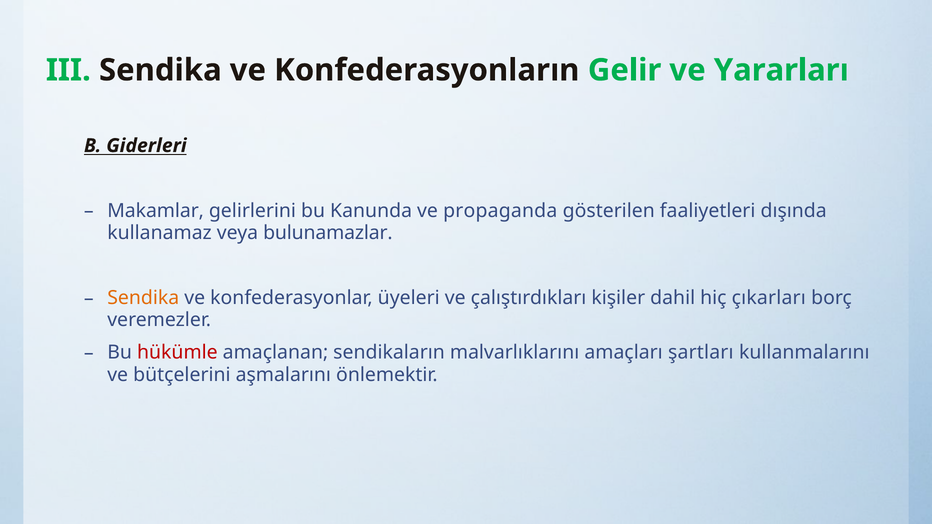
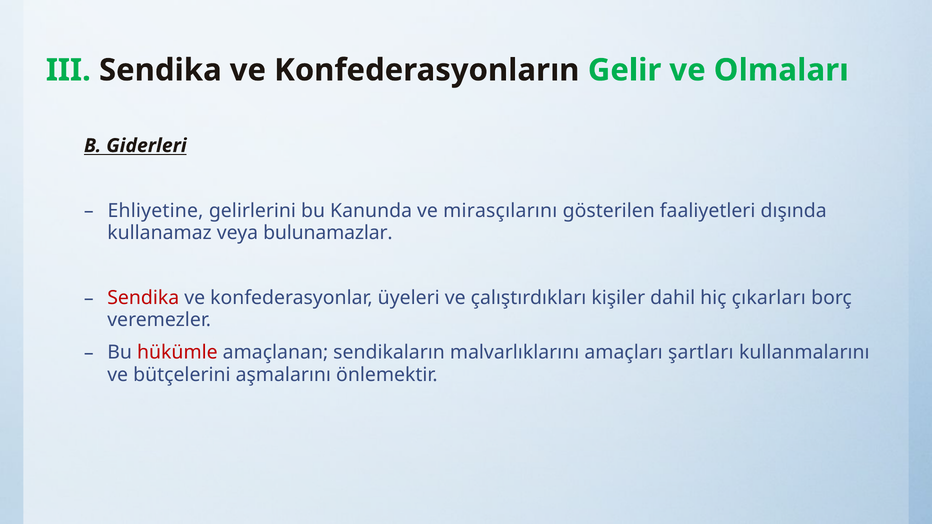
Yararları: Yararları -> Olmaları (781, 70)
Makamlar: Makamlar -> Ehliyetine (155, 211)
propaganda: propaganda -> mirasçılarını (500, 211)
Sendika colour: orange -> red (143, 298)
